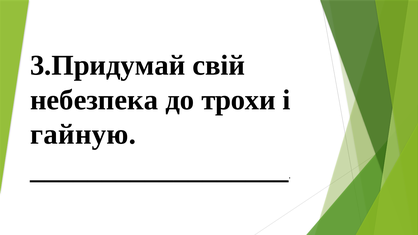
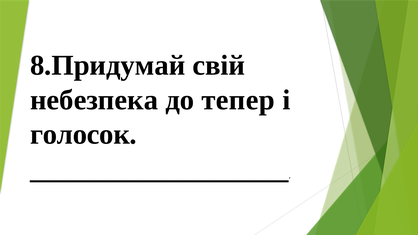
3.Придумай: 3.Придумай -> 8.Придумай (108, 66)
трохи: трохи -> тепер (238, 100)
гайную: гайную -> голосок (83, 135)
